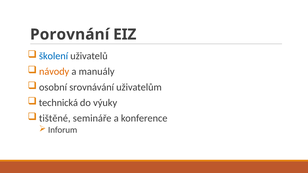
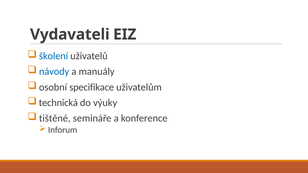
Porovnání: Porovnání -> Vydavateli (70, 35)
návody colour: orange -> blue (54, 72)
srovnávání: srovnávání -> specifikace (92, 87)
